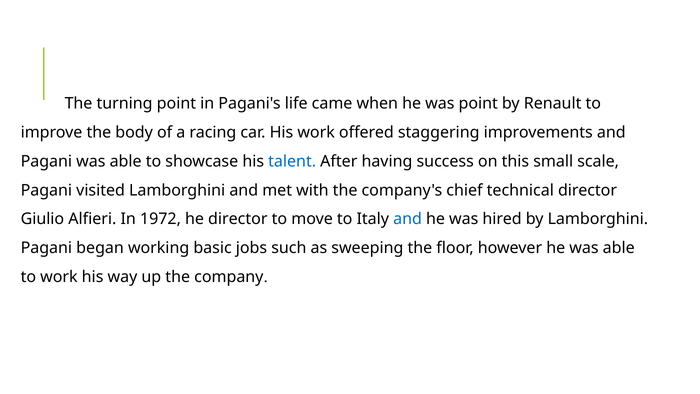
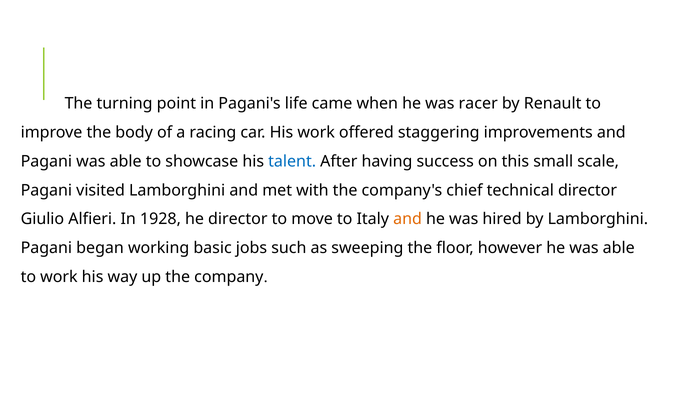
was point: point -> racer (478, 104)
1972: 1972 -> 1928 (160, 219)
and colour: blue -> orange (408, 219)
